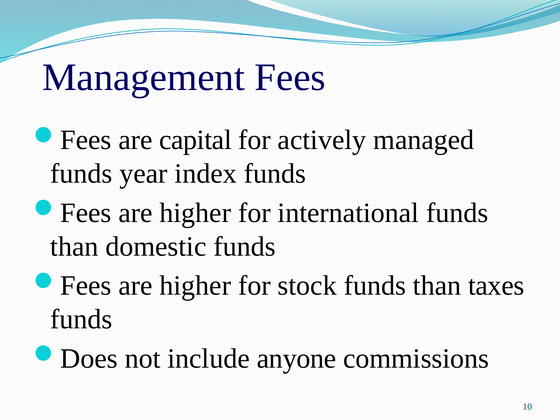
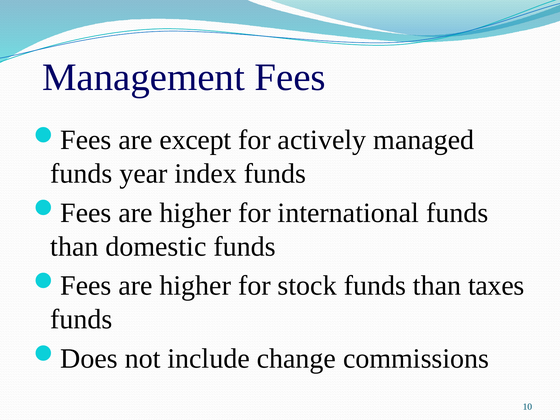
capital: capital -> except (195, 140)
anyone: anyone -> change (296, 358)
